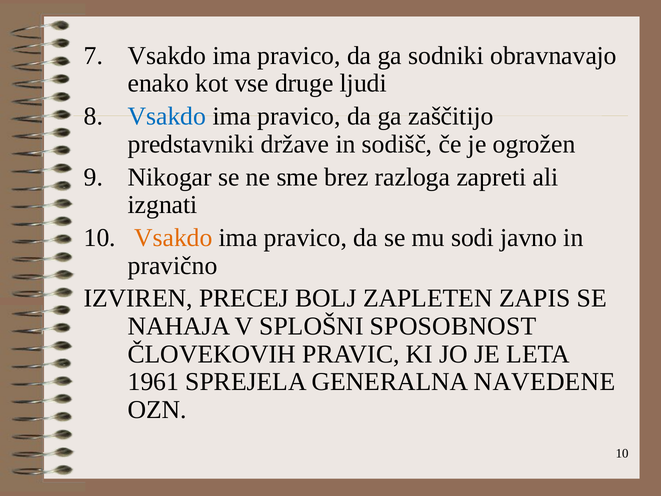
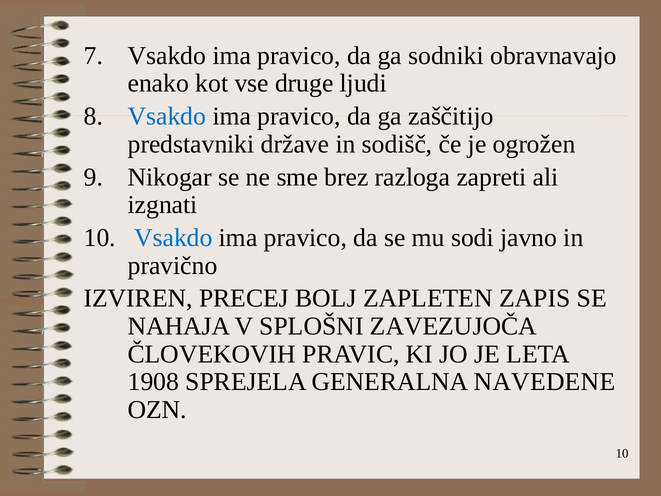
Vsakdo colour: orange -> blue (173, 238)
SPOSOBNOST: SPOSOBNOST -> ZAVEZUJOČA (453, 326)
1961: 1961 -> 1908 (153, 382)
